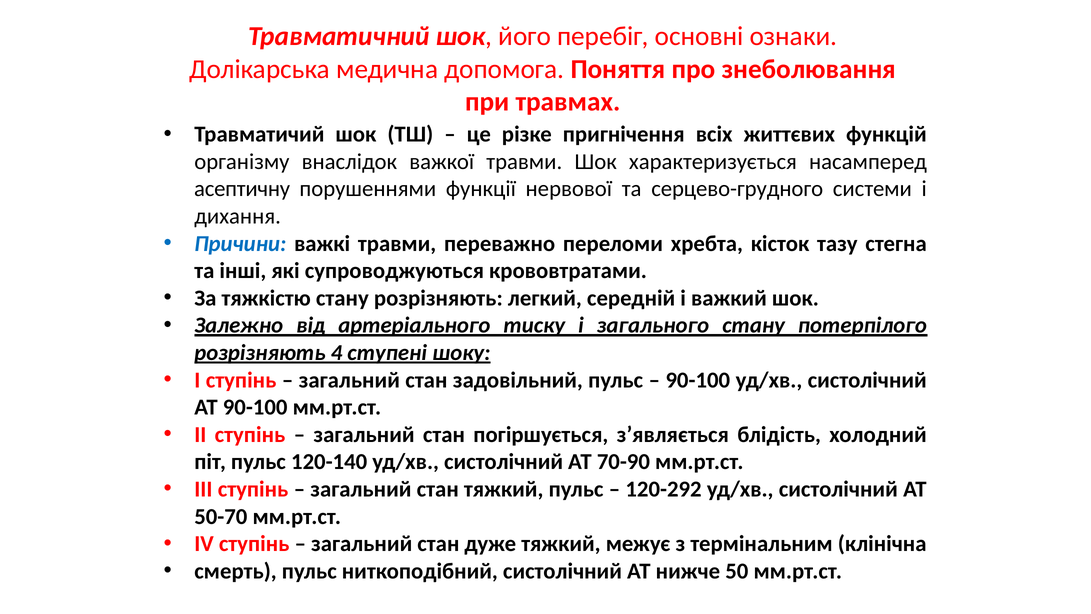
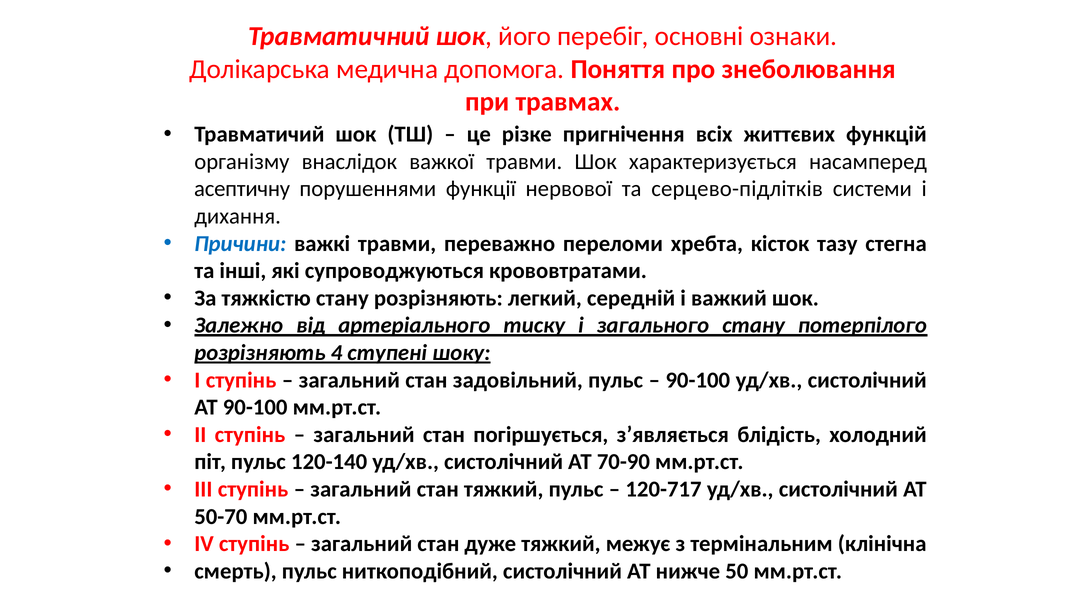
серцево-грудного: серцево-грудного -> серцево-підлітків (737, 189)
120-292: 120-292 -> 120-717 (664, 489)
